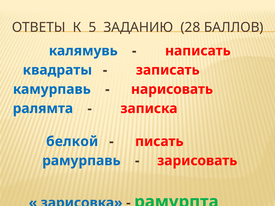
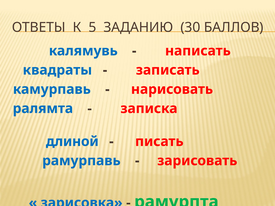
28: 28 -> 30 (190, 27)
белкой: белкой -> длиной (72, 142)
